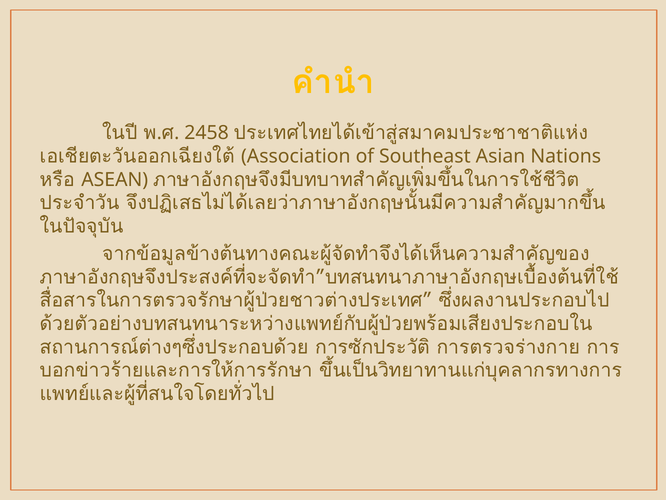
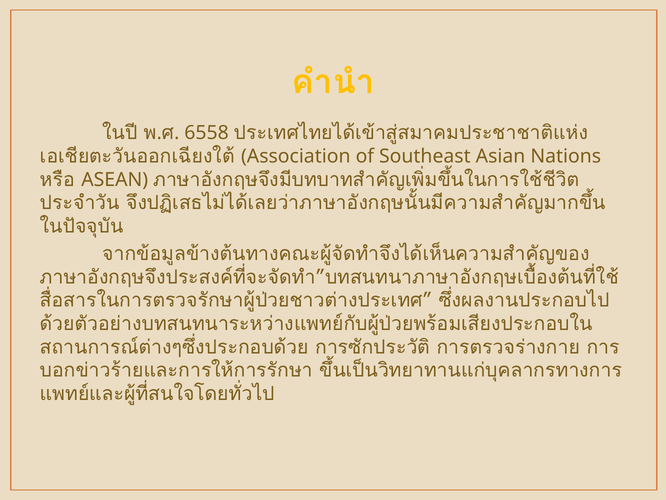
2458: 2458 -> 6558 (207, 133)
